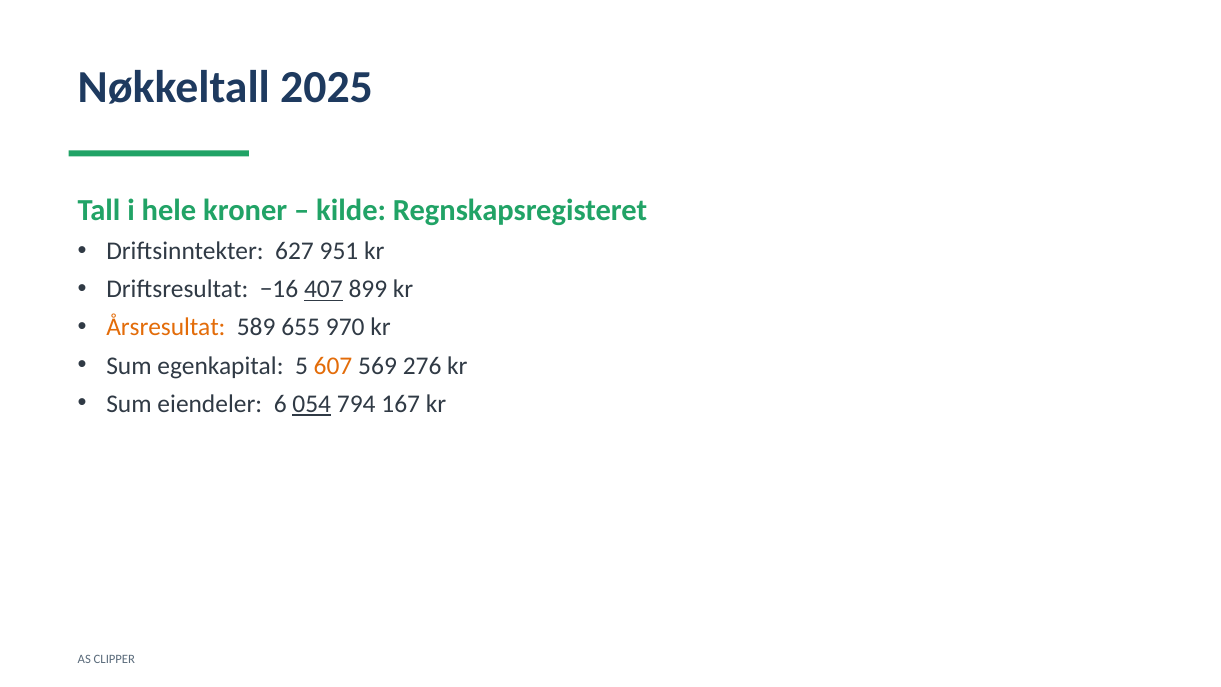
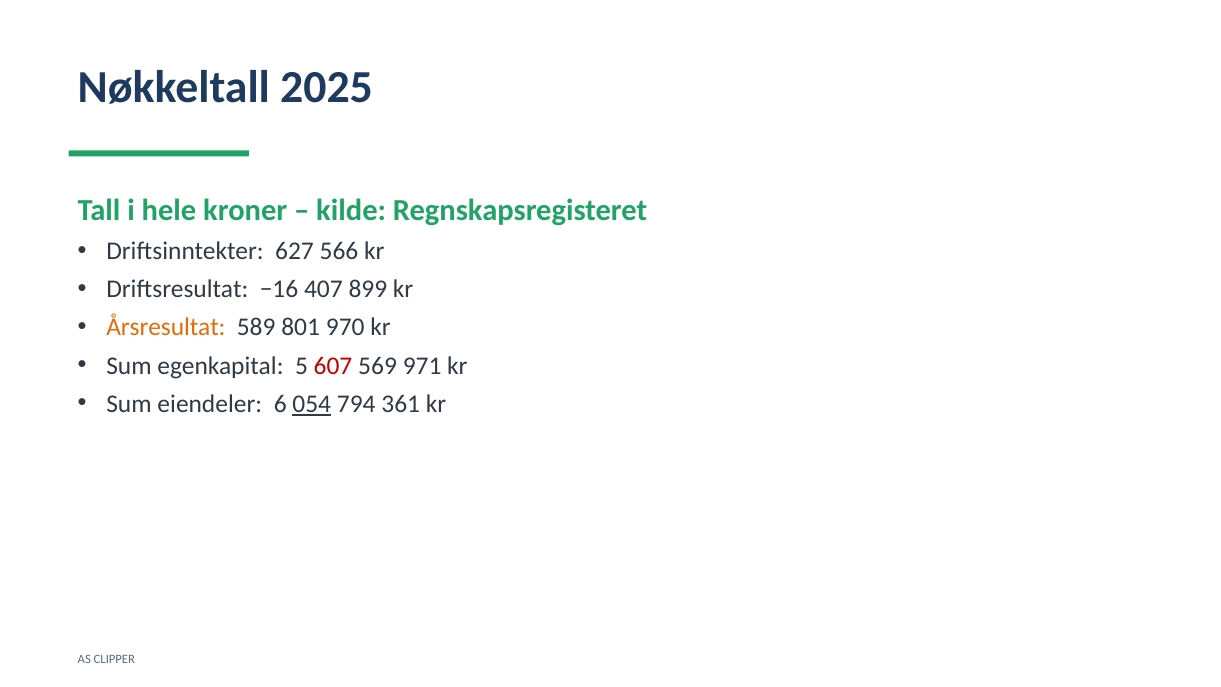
951: 951 -> 566 (339, 251)
407 underline: present -> none (323, 289)
655: 655 -> 801 (301, 327)
607 colour: orange -> red (333, 366)
276: 276 -> 971 (422, 366)
167: 167 -> 361 (401, 404)
